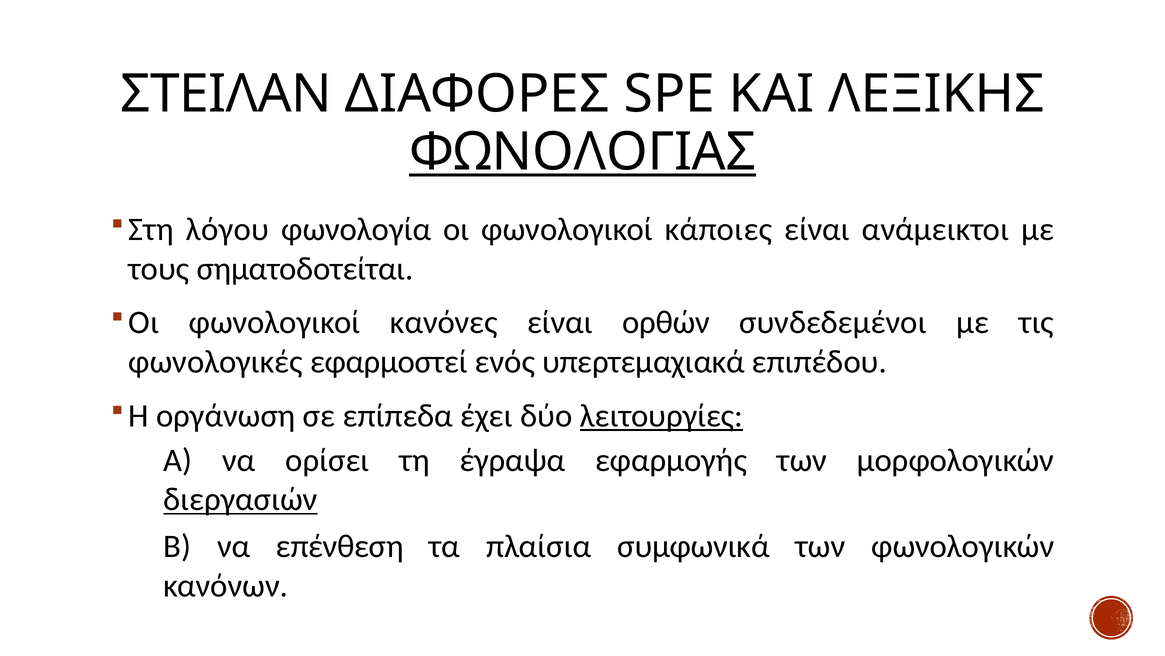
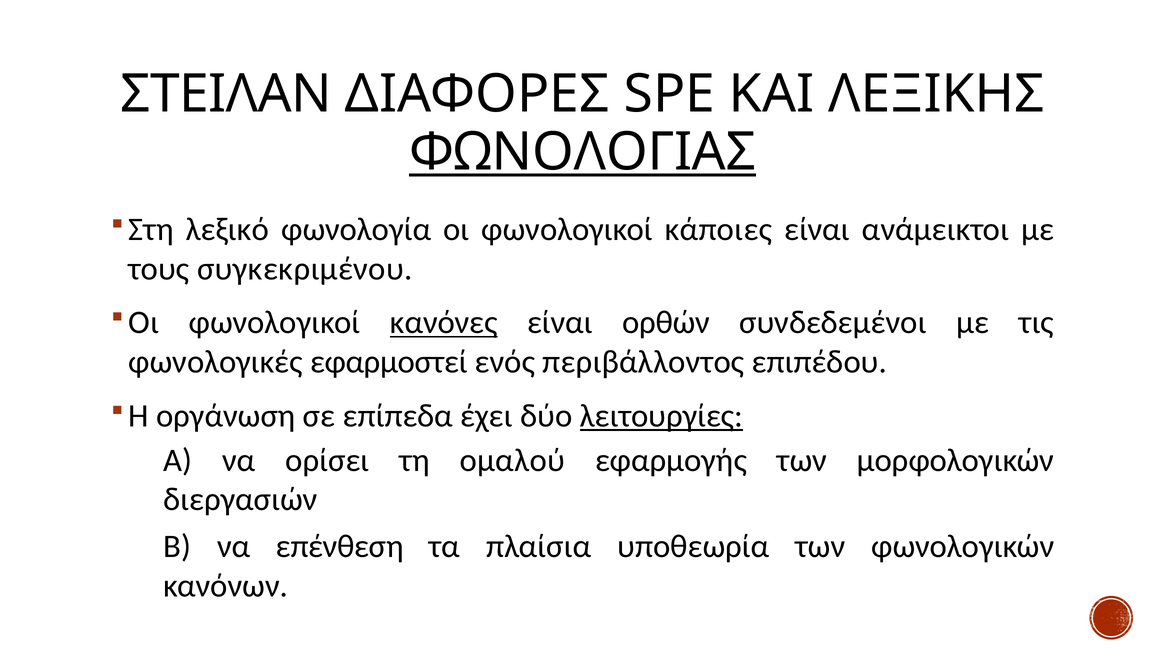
λόγου: λόγου -> λεξικό (227, 229)
σηματοδοτείται: σηματοδοτείται -> συγκεκριμένου (305, 268)
κανόνες underline: none -> present (444, 322)
υπερτεμαχιακά: υπερτεμαχιακά -> περιβάλλοντος (643, 362)
έγραψα: έγραψα -> ομαλού (512, 460)
διεργασιών underline: present -> none (241, 499)
συμφωνικά: συμφωνικά -> υποθεωρία (693, 546)
